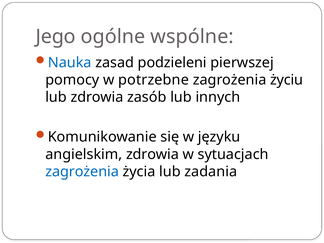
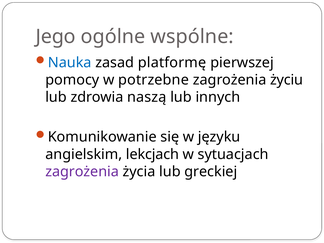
podzieleni: podzieleni -> platformę (172, 63)
zasób: zasób -> naszą (147, 97)
angielskim zdrowia: zdrowia -> lekcjach (153, 154)
zagrożenia colour: blue -> purple (82, 172)
zadania: zadania -> greckiej (211, 172)
